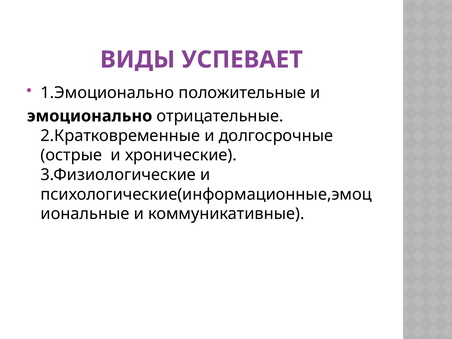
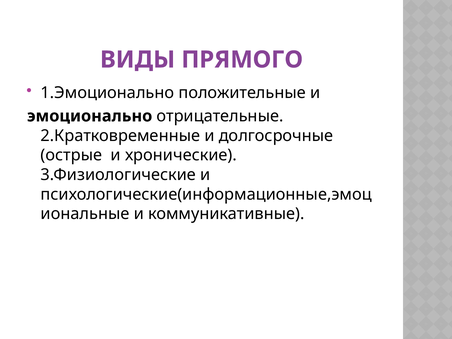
УСПЕВАЕТ: УСПЕВАЕТ -> ПРЯМОГО (242, 60)
